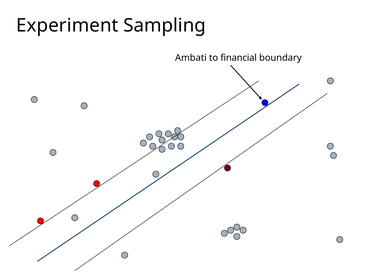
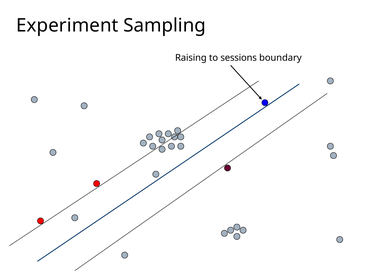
Ambati: Ambati -> Raising (191, 58)
financial: financial -> sessions (239, 58)
